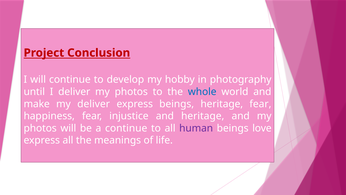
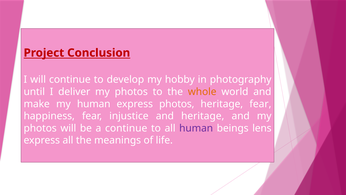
whole colour: blue -> orange (202, 92)
my deliver: deliver -> human (94, 104)
express beings: beings -> photos (177, 104)
love: love -> lens (262, 128)
